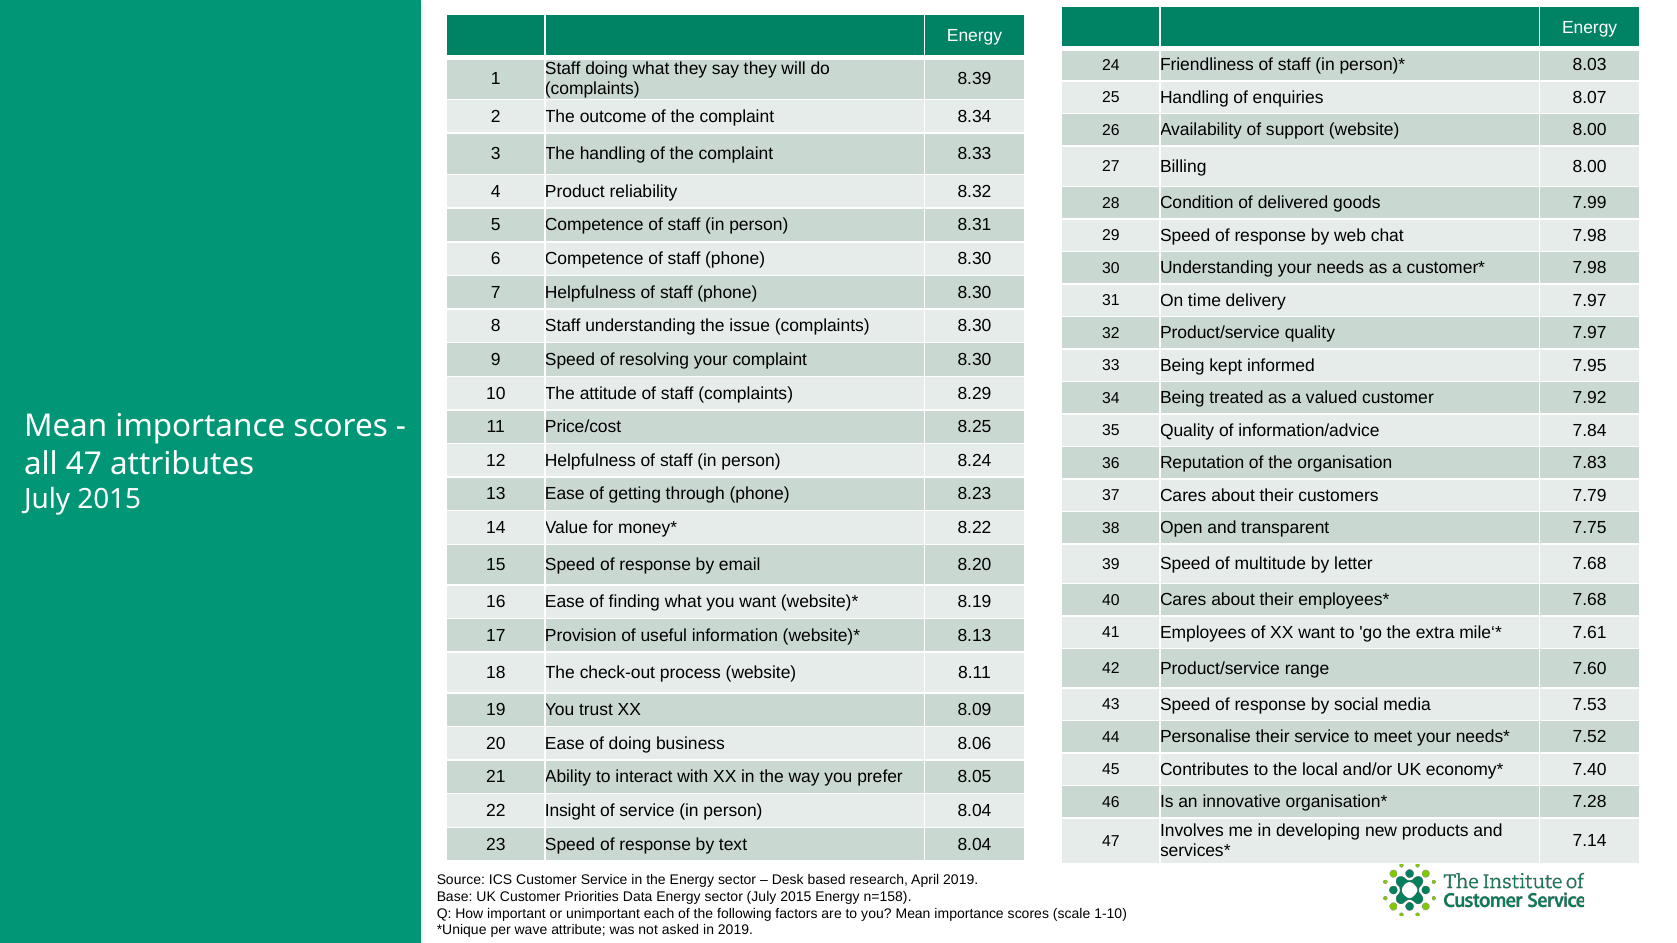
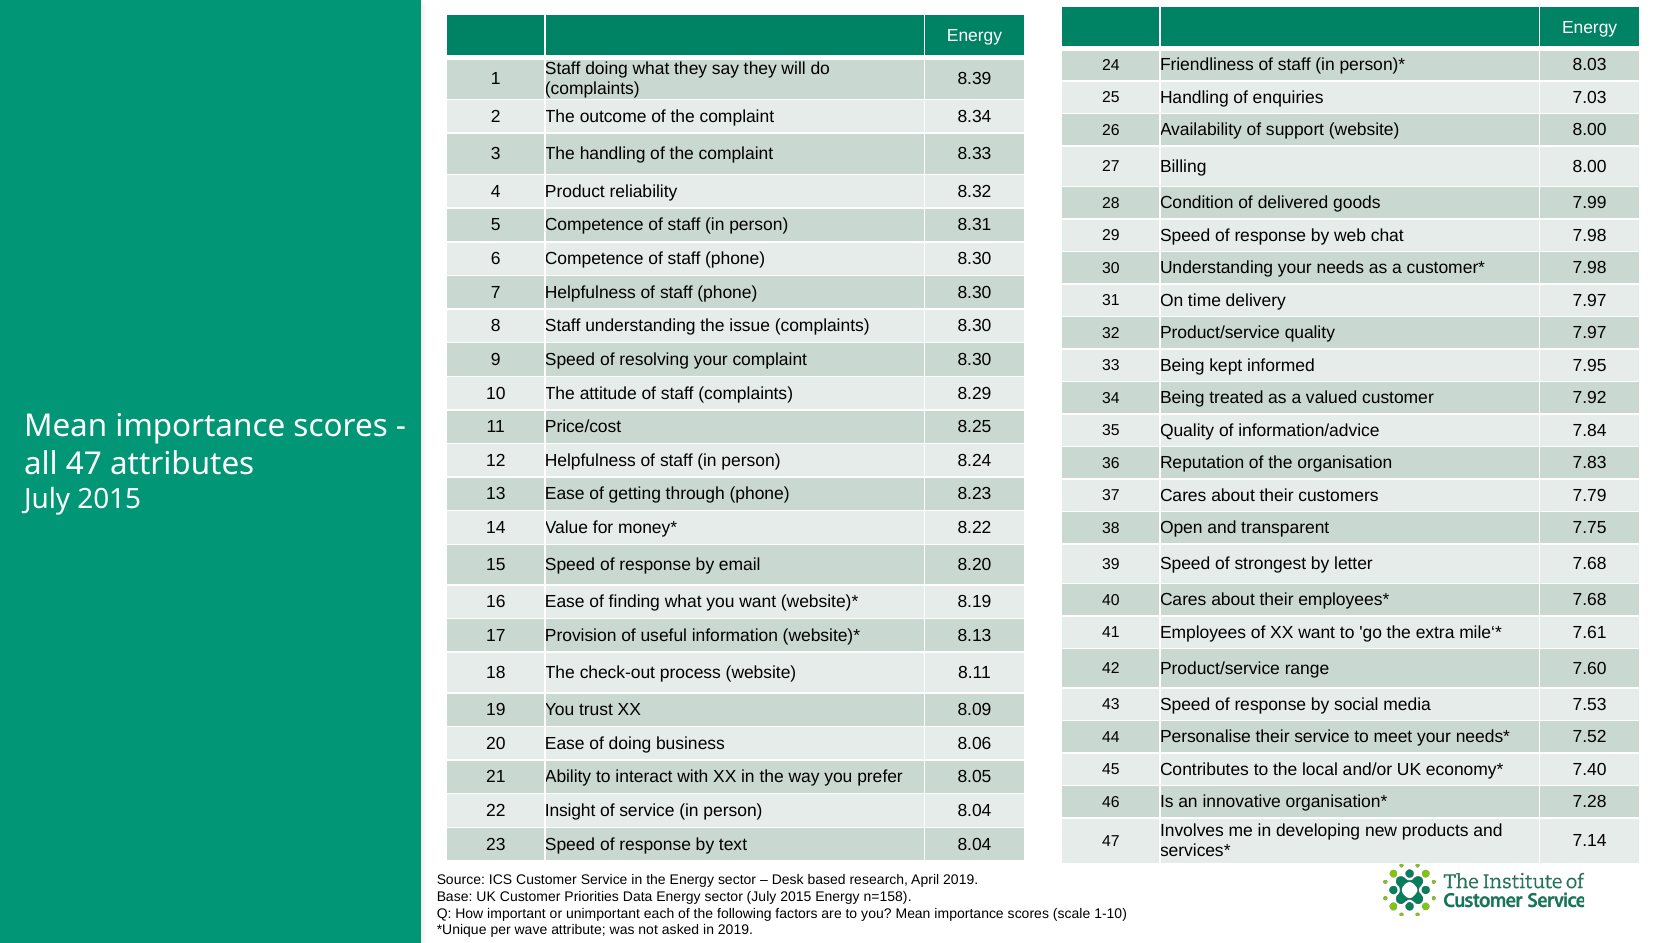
8.07: 8.07 -> 7.03 (1590, 98)
multitude: multitude -> strongest (1270, 564)
